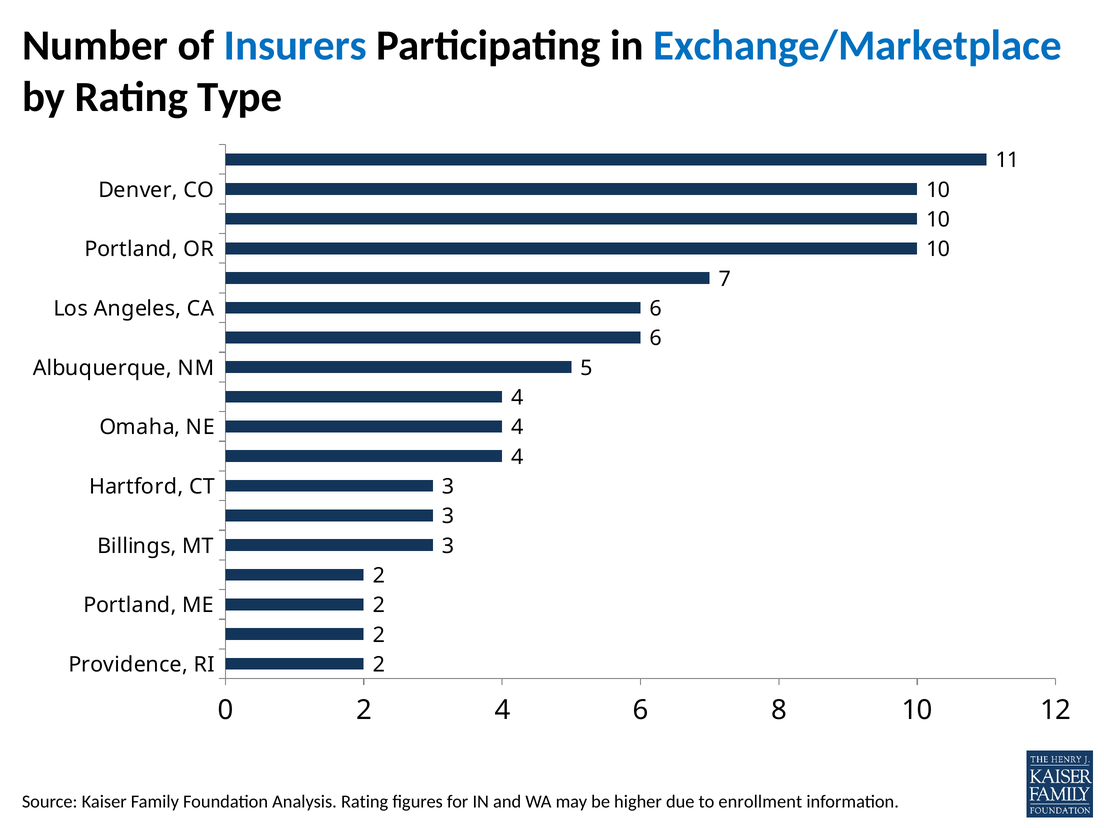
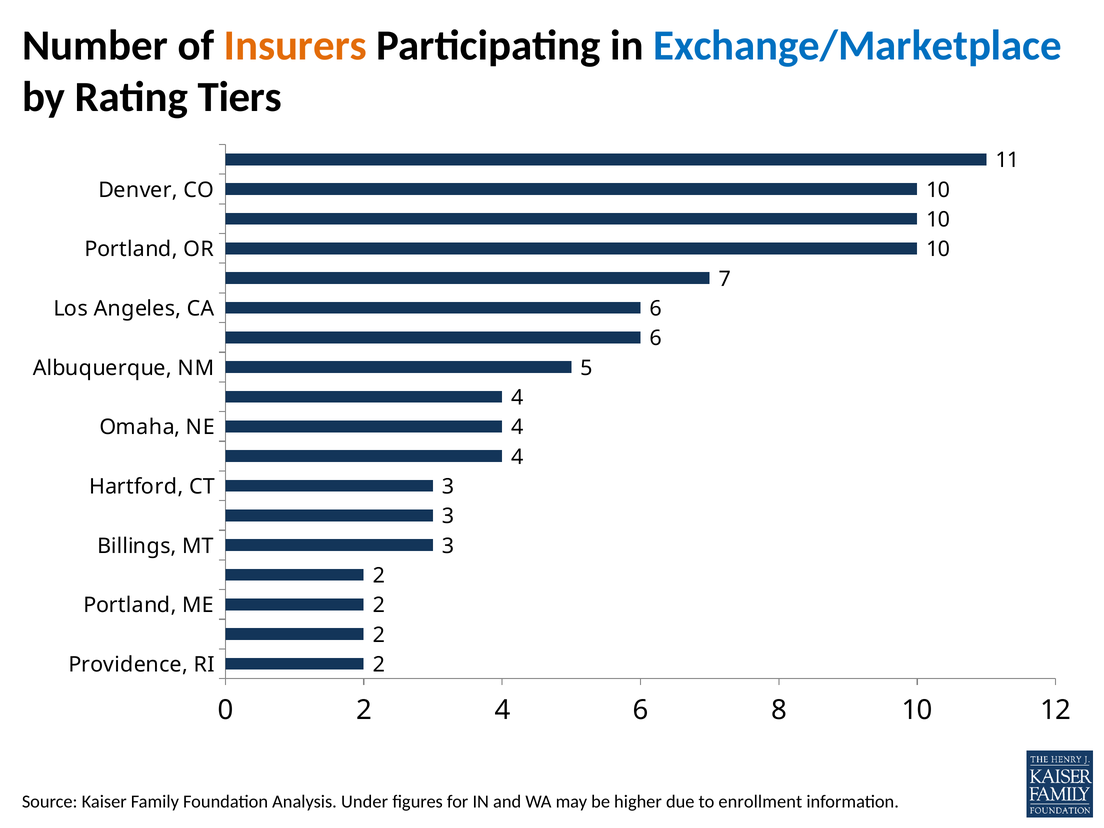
Insurers colour: blue -> orange (295, 45)
Type: Type -> Tiers (240, 97)
Analysis Rating: Rating -> Under (365, 802)
